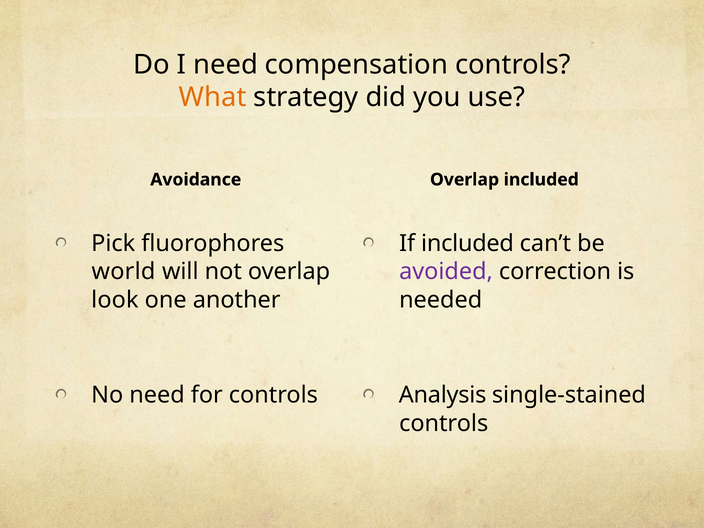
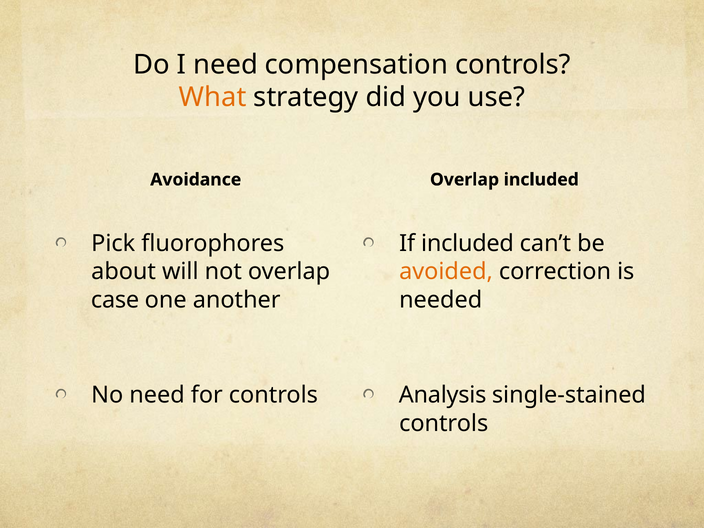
world: world -> about (124, 272)
avoided colour: purple -> orange (446, 272)
look: look -> case (115, 300)
